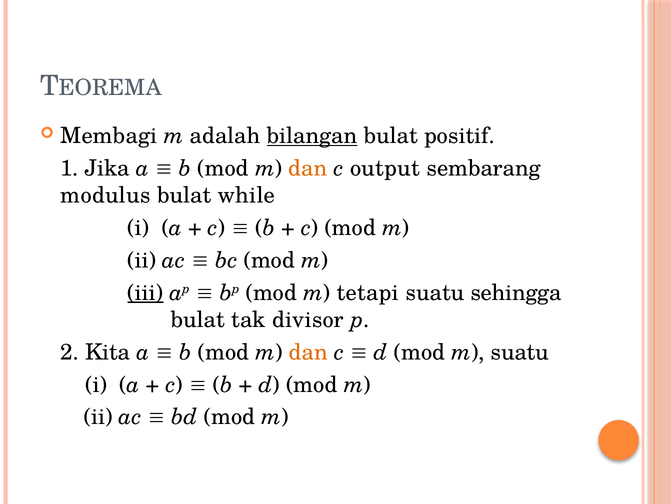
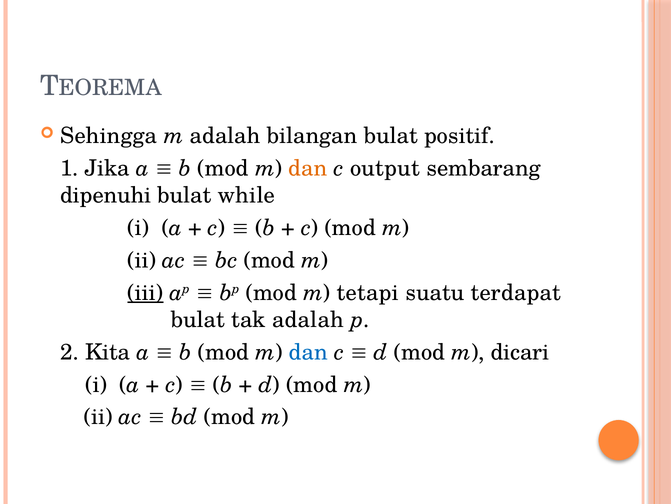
Membagi: Membagi -> Sehingga (109, 136)
bilangan underline: present -> none (312, 136)
modulus: modulus -> dipenuhi (106, 195)
sehingga: sehingga -> terdapat (516, 292)
tak divisor: divisor -> adalah (308, 319)
dan colour: orange -> blue (308, 352)
m suatu: suatu -> dicari (520, 352)
